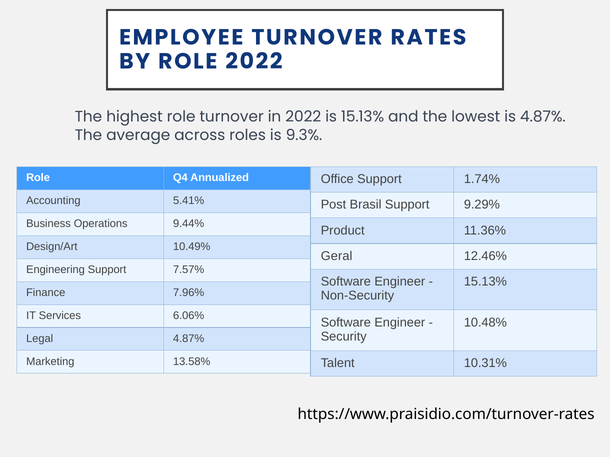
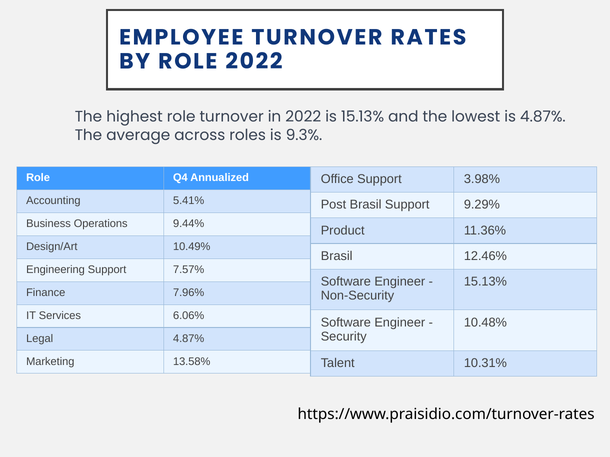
1.74%: 1.74% -> 3.98% (482, 179)
Geral: Geral -> Brasil (337, 256)
